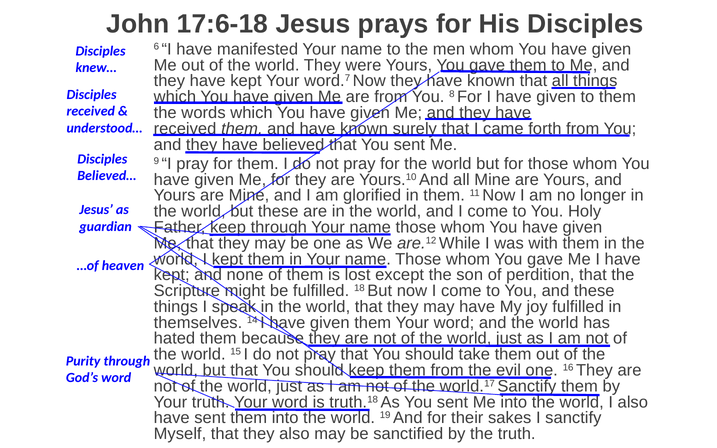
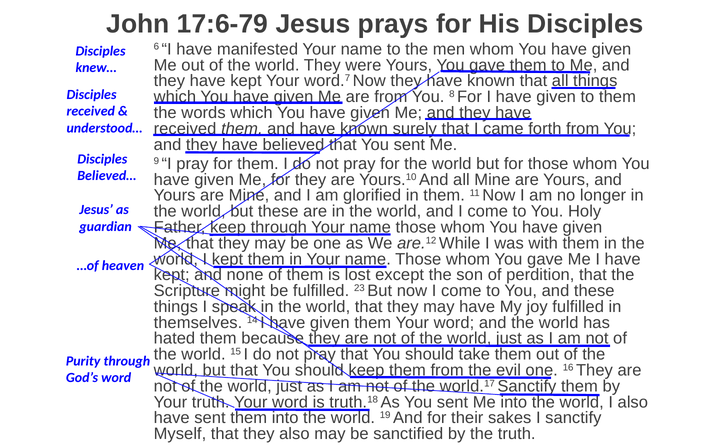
17:6-18: 17:6-18 -> 17:6-79 (223, 24)
18: 18 -> 23 (359, 288)
